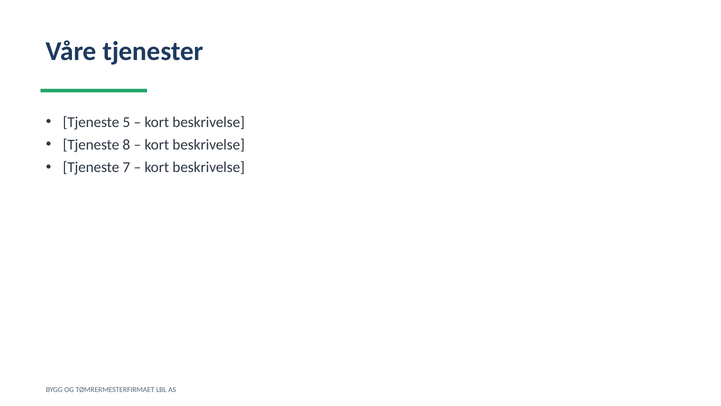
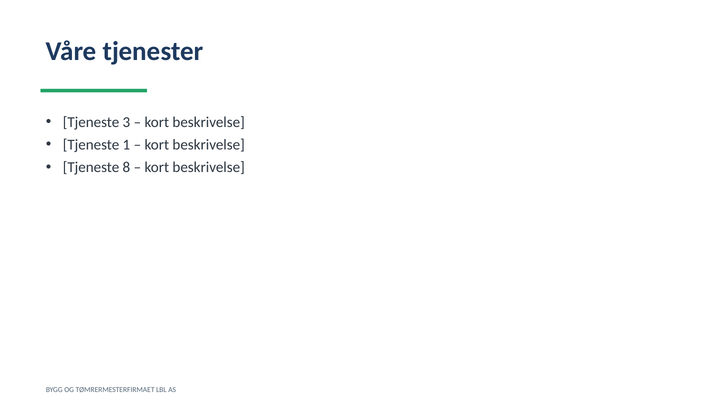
5: 5 -> 3 (126, 122)
8: 8 -> 1 (126, 145)
7: 7 -> 8 (126, 167)
